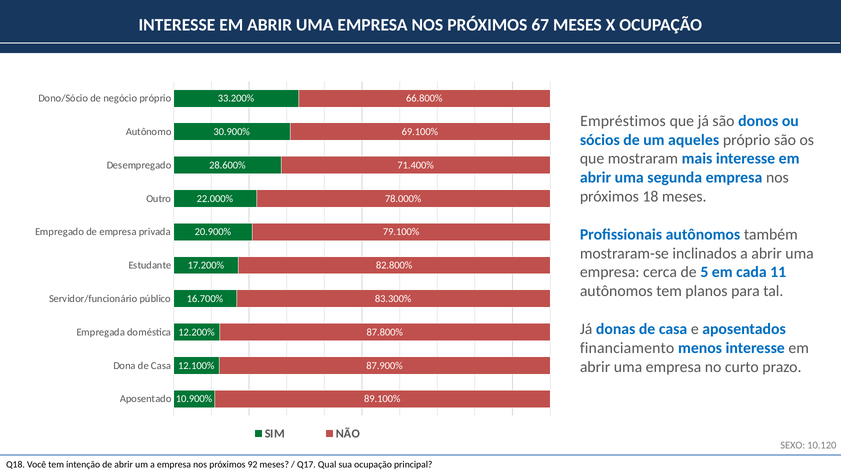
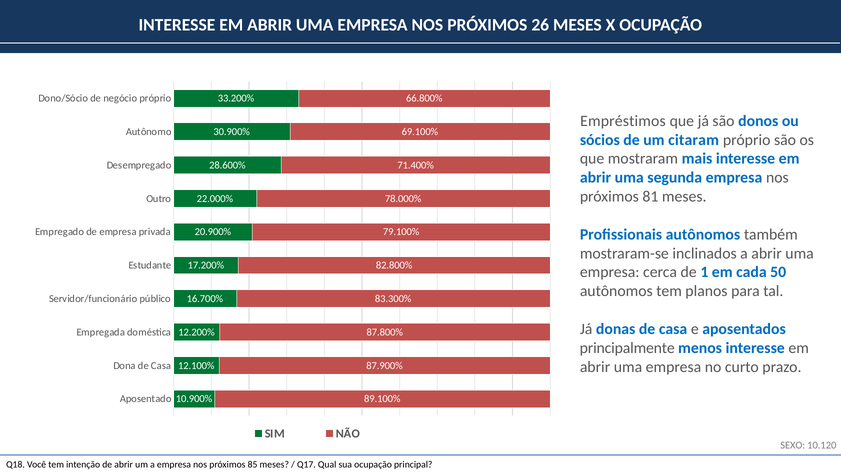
67: 67 -> 26 (540, 25)
aqueles: aqueles -> citaram (694, 140)
18: 18 -> 81 (650, 197)
5: 5 -> 1 (704, 272)
11: 11 -> 50 (778, 272)
financiamento: financiamento -> principalmente (627, 348)
92: 92 -> 85 (253, 465)
